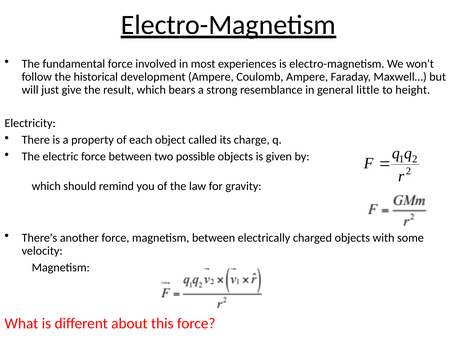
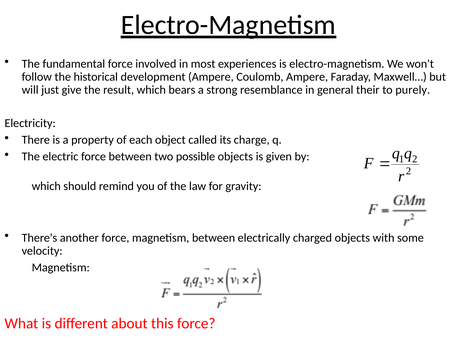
little: little -> their (368, 90)
height: height -> purely (413, 90)
